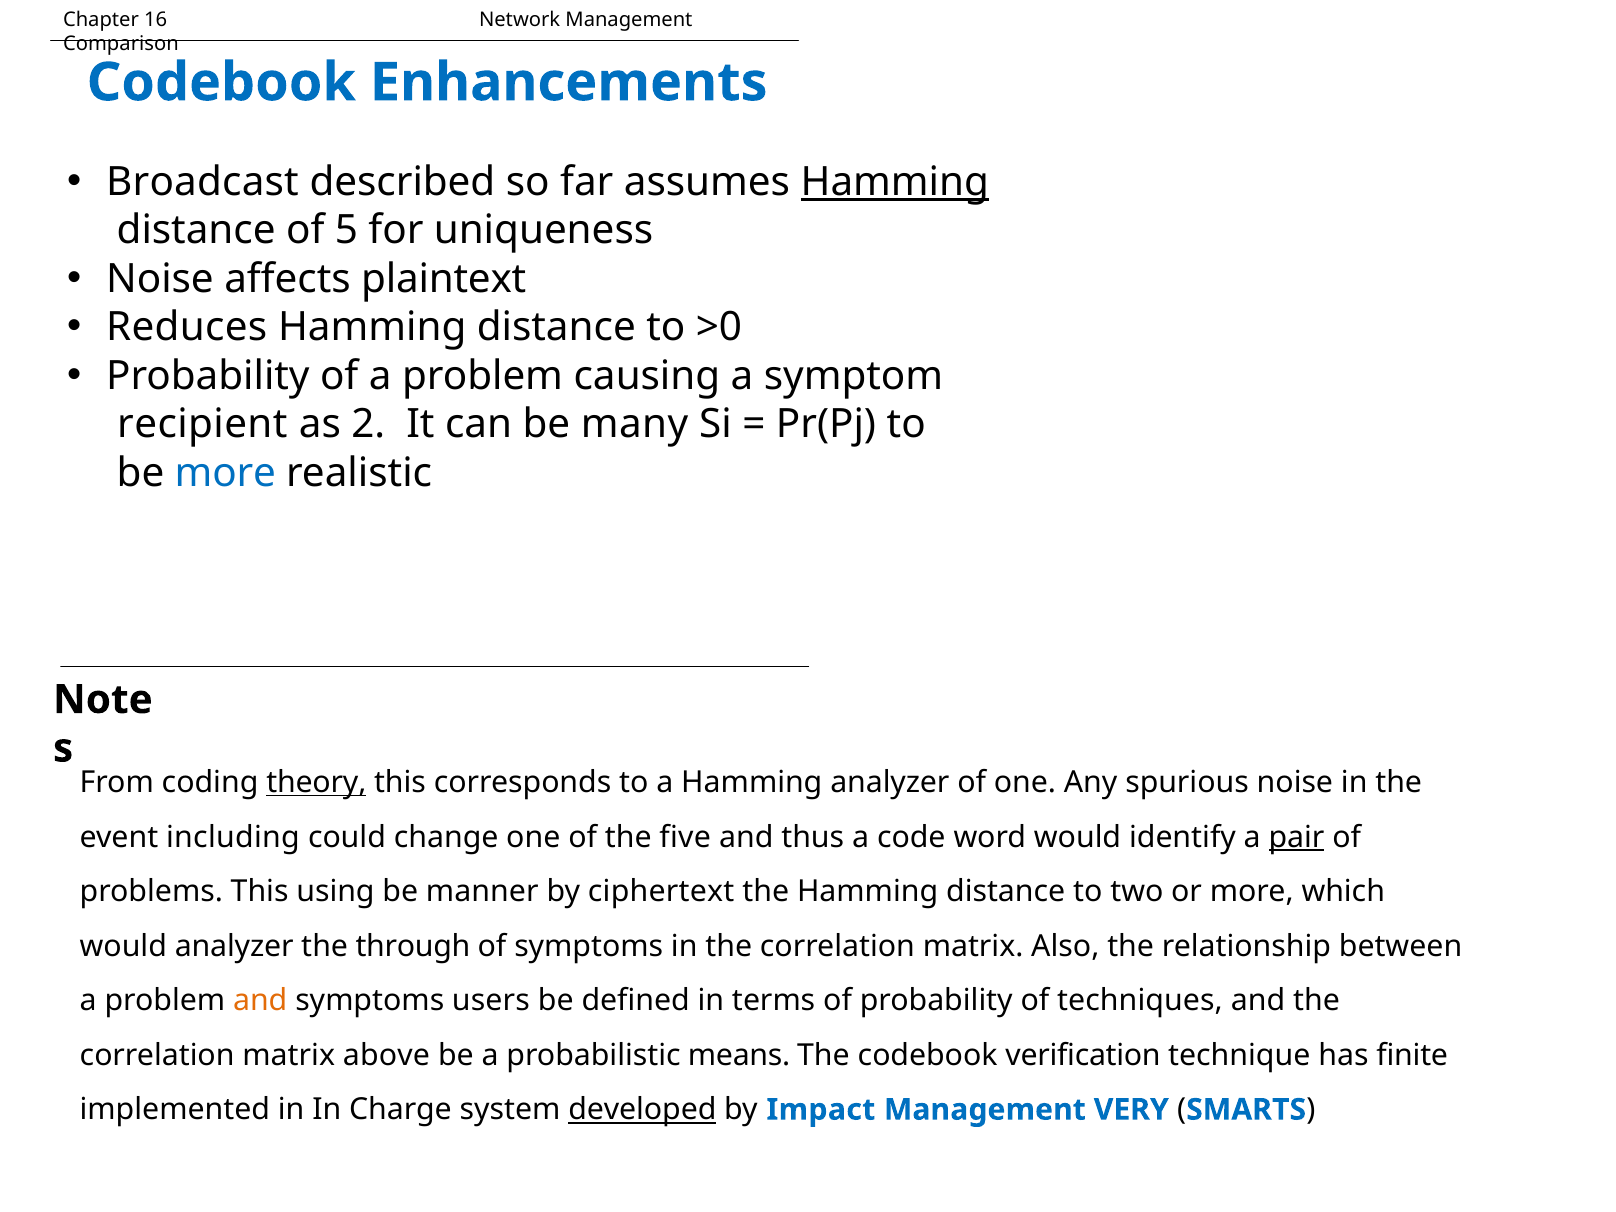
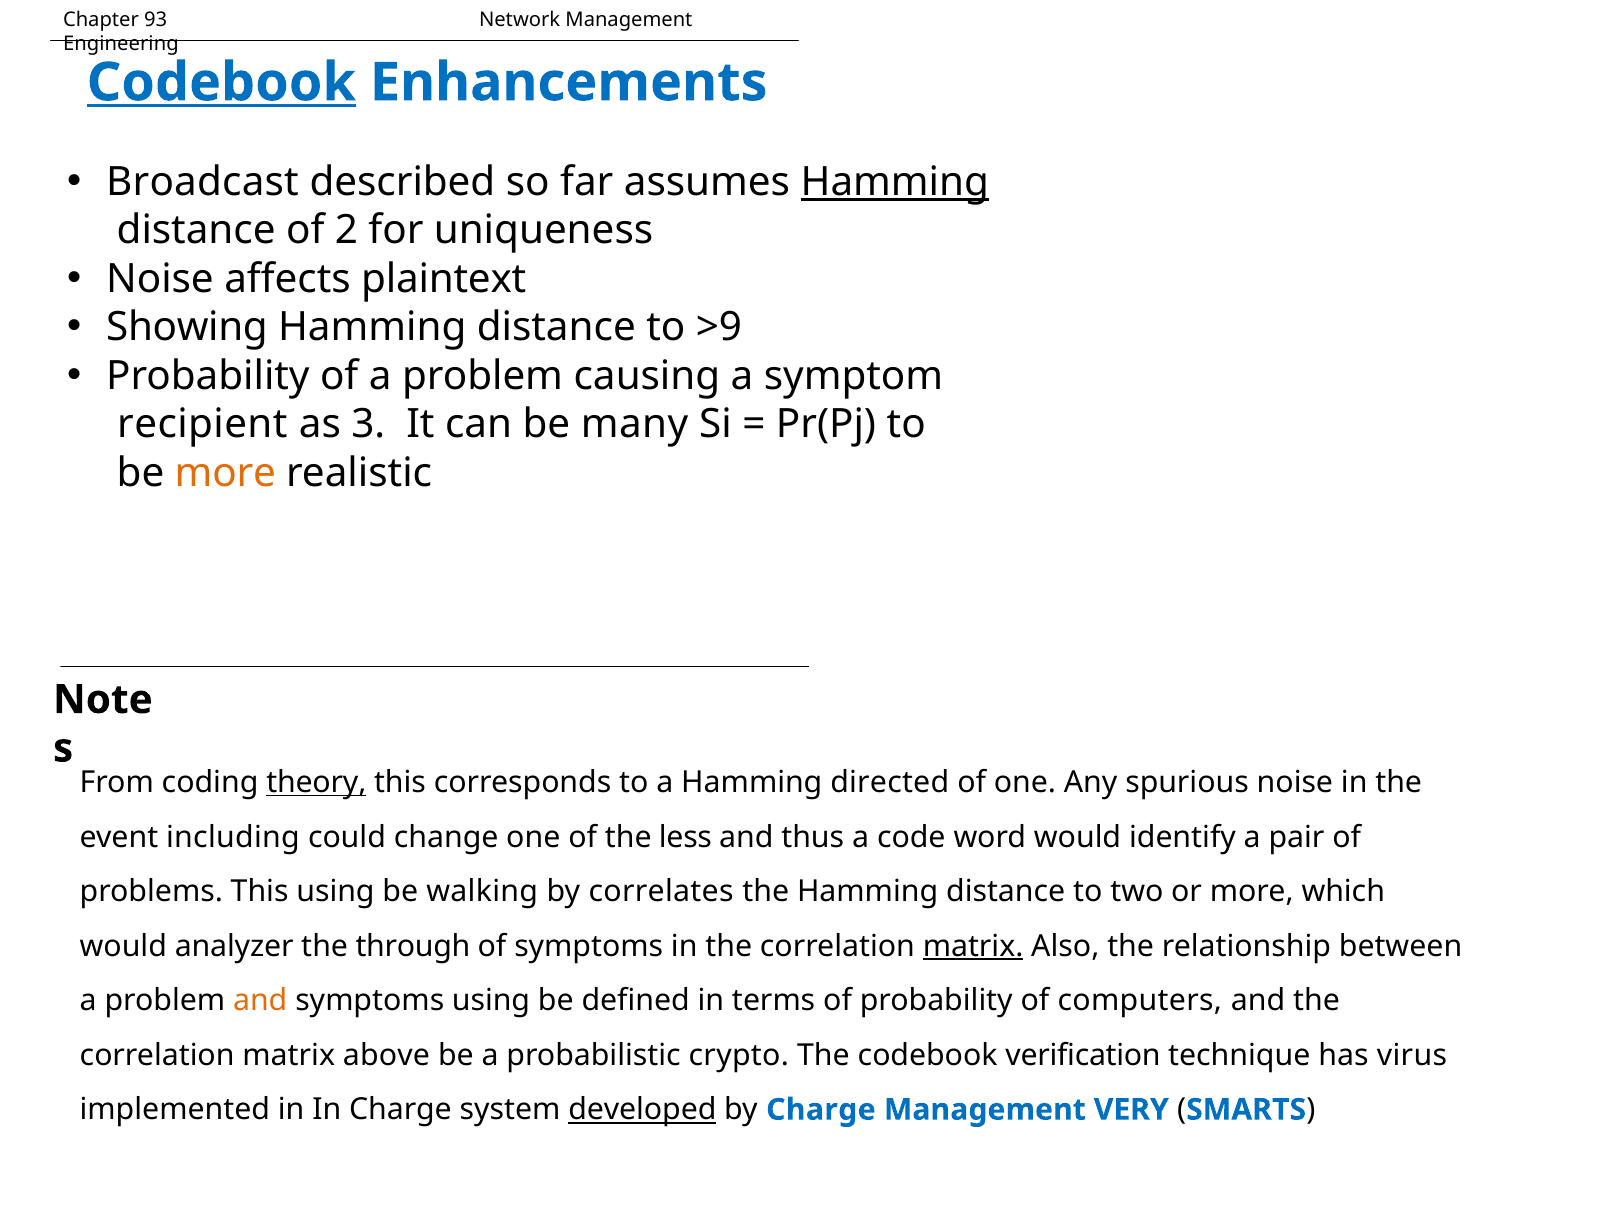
16: 16 -> 93 (156, 20)
Comparison: Comparison -> Engineering (121, 44)
Codebook underline: none -> present (221, 83)
5: 5 -> 2 (347, 231)
Reduces: Reduces -> Showing (187, 327)
>0: >0 -> >9 (719, 327)
2: 2 -> 3 (368, 424)
more colour: blue -> orange (225, 473)
Hamming analyzer: analyzer -> directed (890, 782)
five: five -> less (685, 837)
pair underline: present -> none (1297, 837)
manner: manner -> walking (482, 892)
ciphertext: ciphertext -> correlates (661, 892)
matrix underline: none -> present (973, 946)
symptoms users: users -> using (491, 1001)
techniques: techniques -> computers (1140, 1001)
means: means -> crypto (739, 1055)
finite: finite -> virus (1412, 1055)
by Impact: Impact -> Charge (821, 1110)
